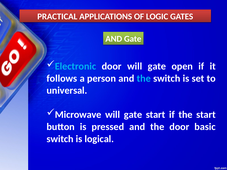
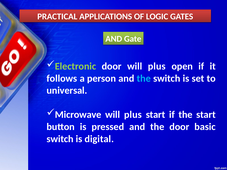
Electronic colour: light blue -> light green (76, 66)
door will gate: gate -> plus (157, 66)
Microwave will gate: gate -> plus (133, 115)
logical: logical -> digital (99, 139)
